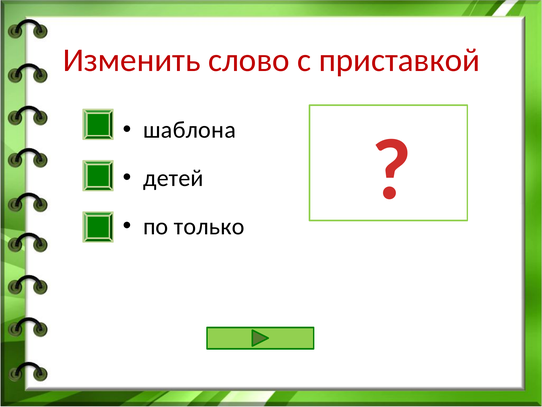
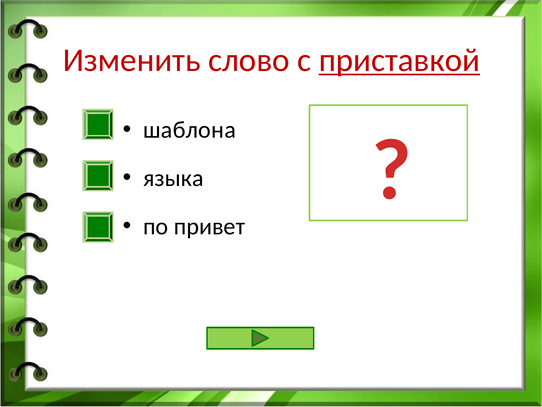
приставкой underline: none -> present (399, 60)
детей: детей -> языка (173, 178)
только: только -> привет (209, 226)
